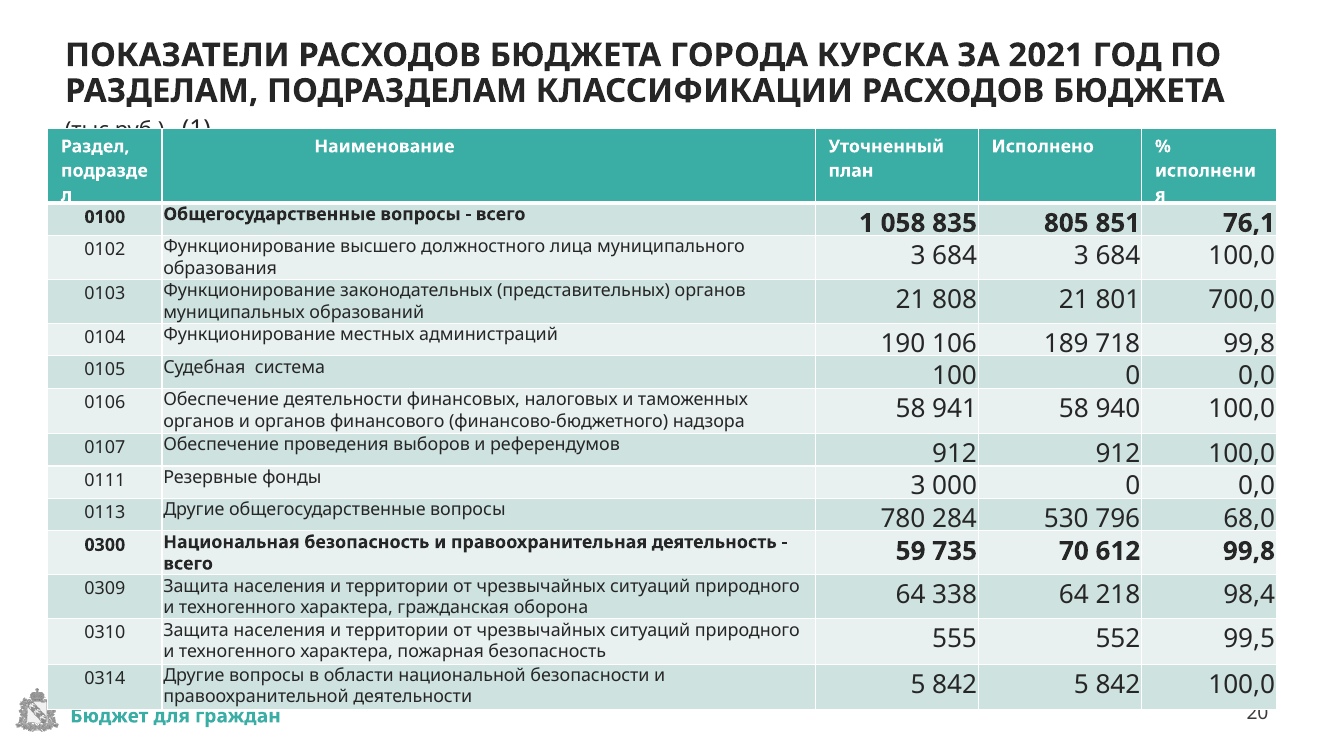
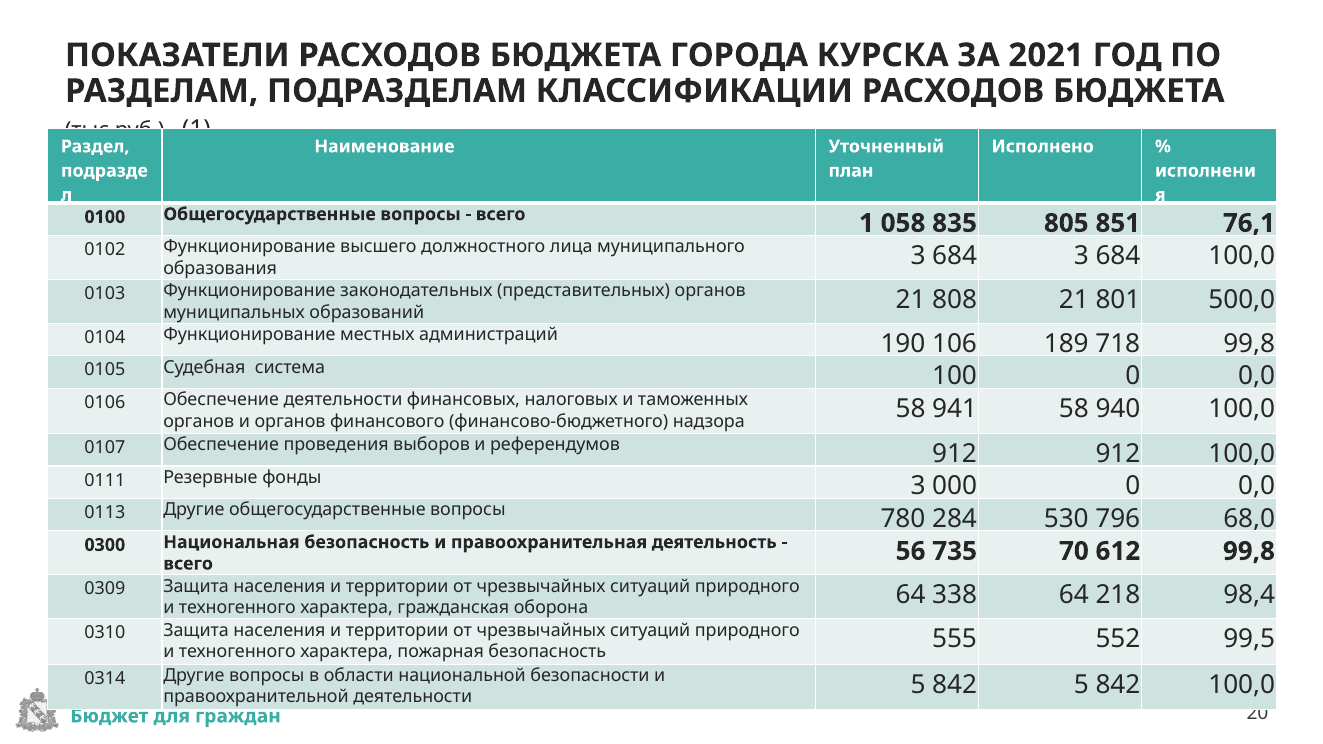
700,0: 700,0 -> 500,0 (1242, 300)
59: 59 -> 56 (911, 551)
